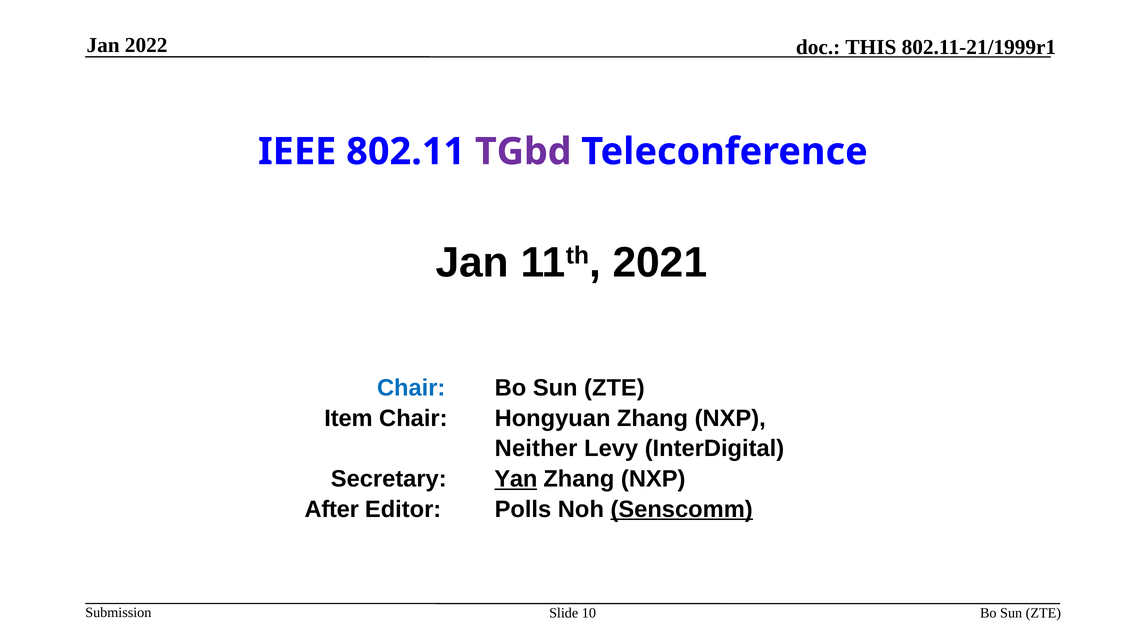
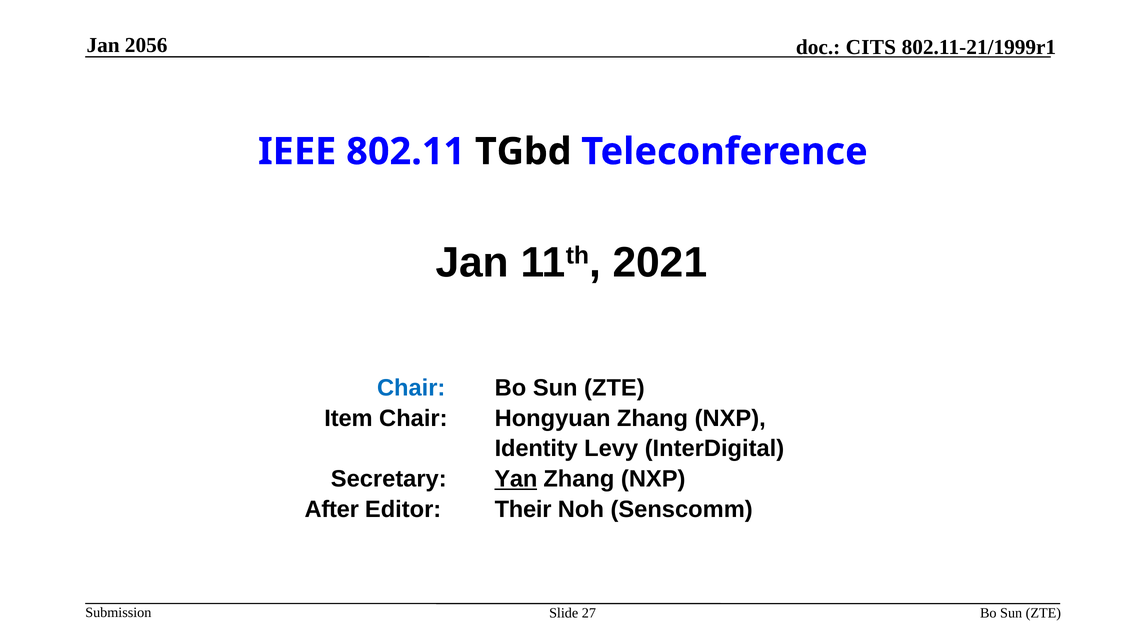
2022: 2022 -> 2056 (146, 45)
THIS: THIS -> CITS (871, 47)
TGbd colour: purple -> black (523, 152)
Neither: Neither -> Identity (536, 449)
Polls: Polls -> Their (523, 509)
Senscomm underline: present -> none (682, 509)
10: 10 -> 27 (589, 613)
